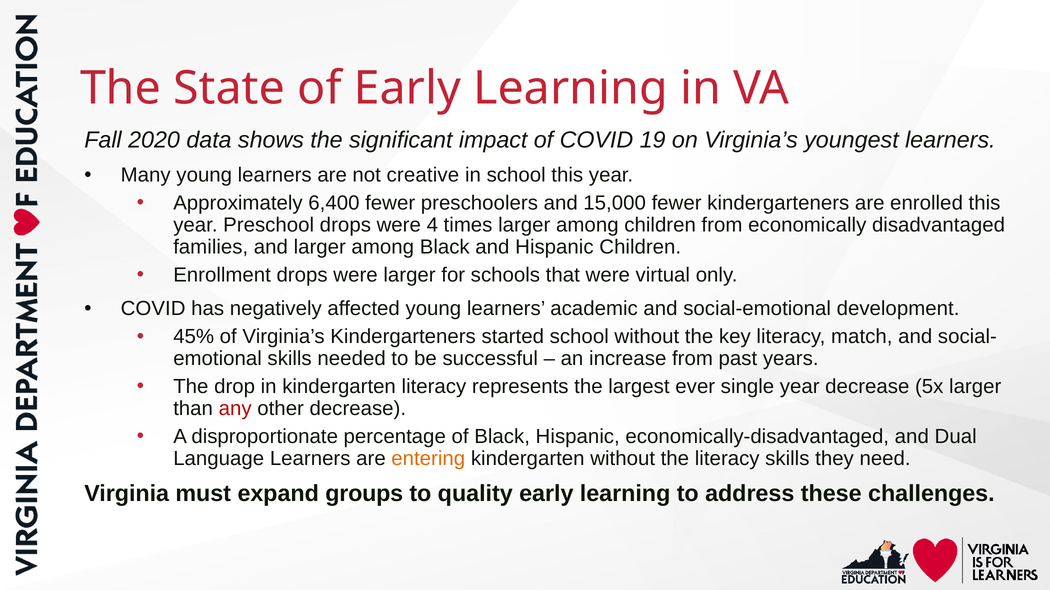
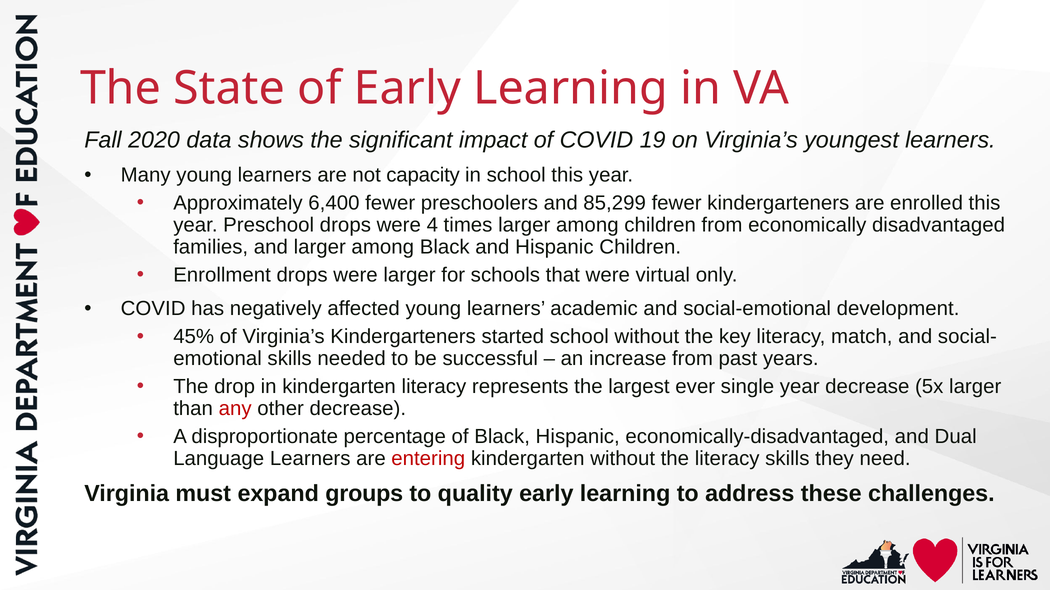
creative: creative -> capacity (423, 175)
15,000: 15,000 -> 85,299 (615, 203)
entering colour: orange -> red (428, 459)
